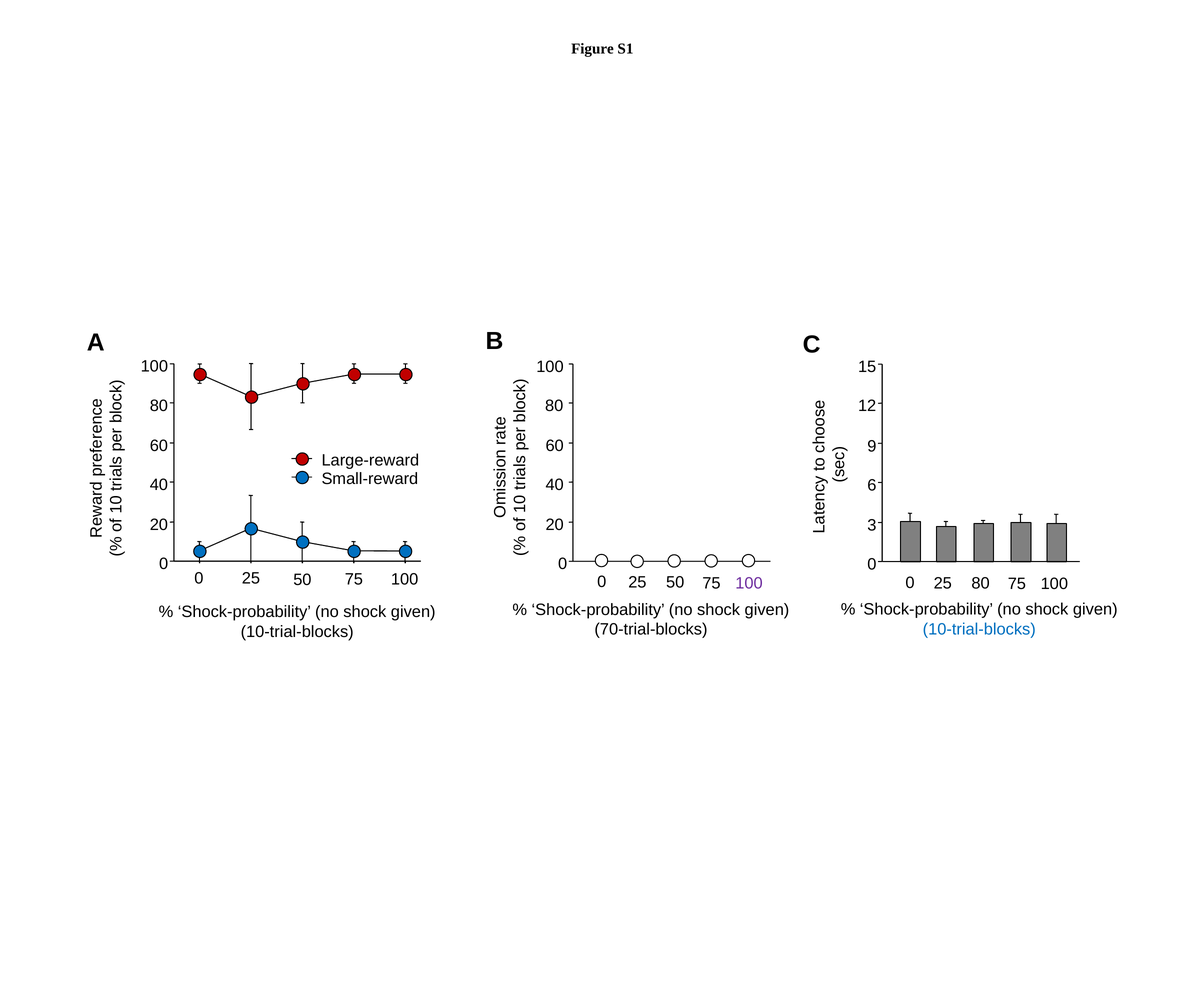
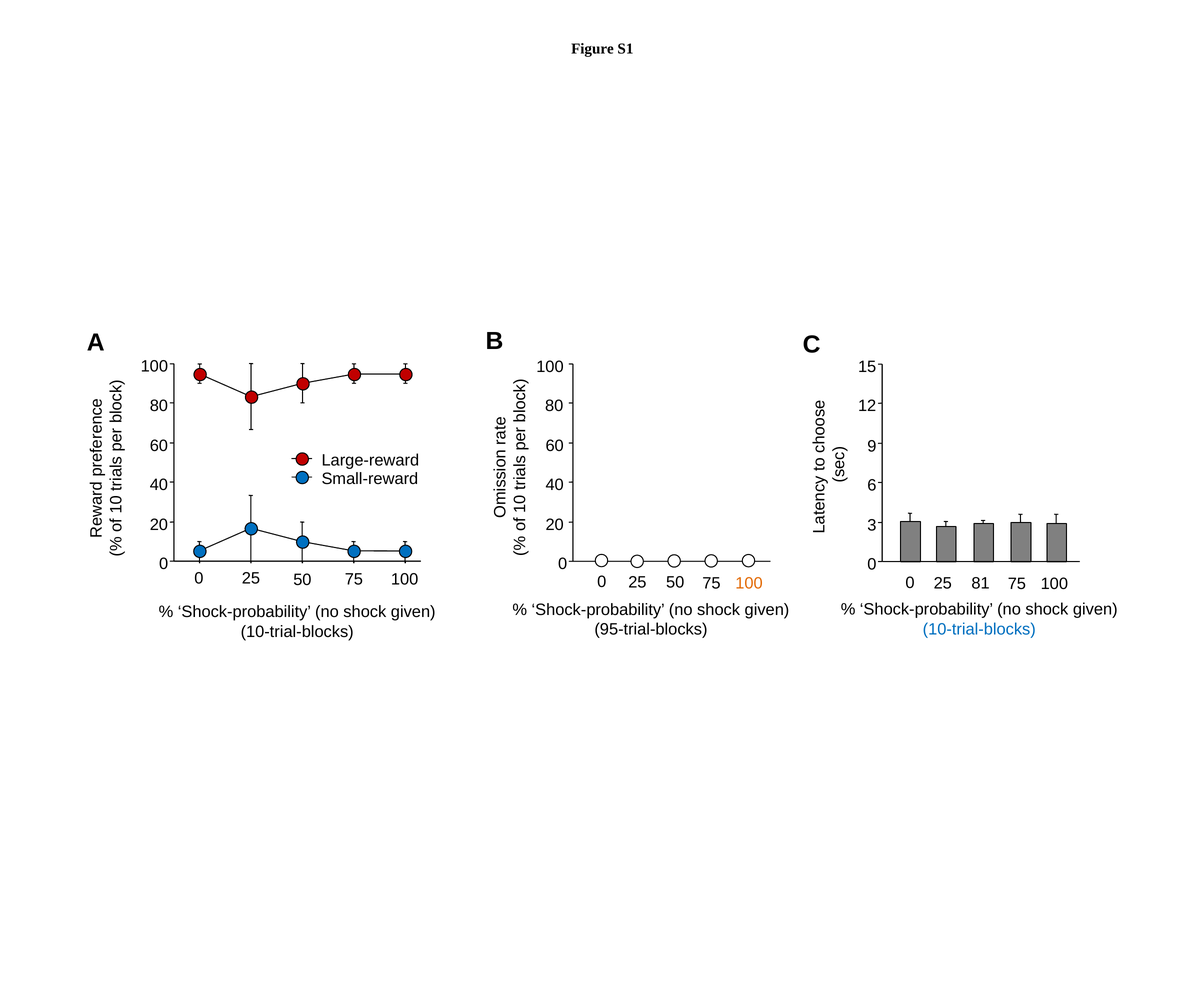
100 colour: purple -> orange (749, 584)
25 80: 80 -> 81 (981, 583)
70-trial-blocks: 70-trial-blocks -> 95-trial-blocks (651, 630)
